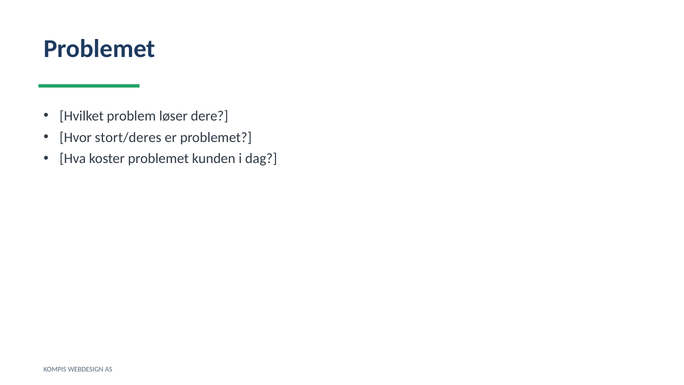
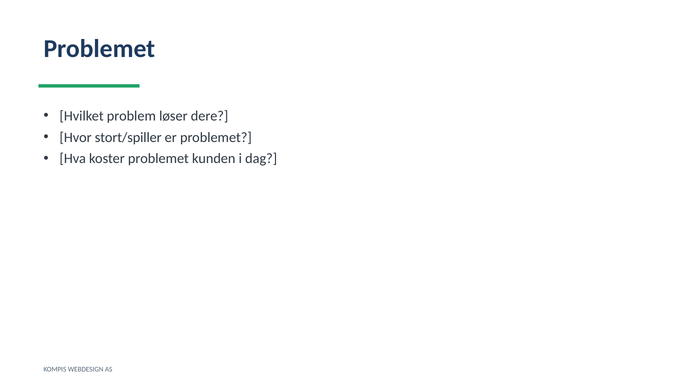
stort/deres: stort/deres -> stort/spiller (128, 137)
